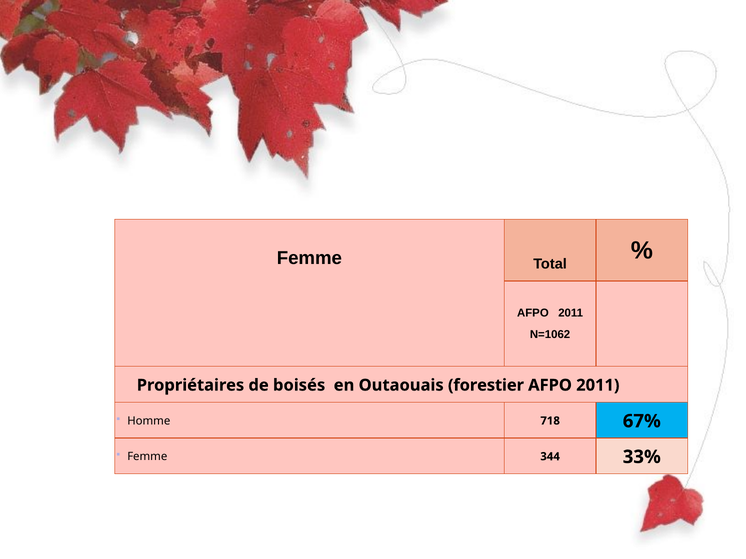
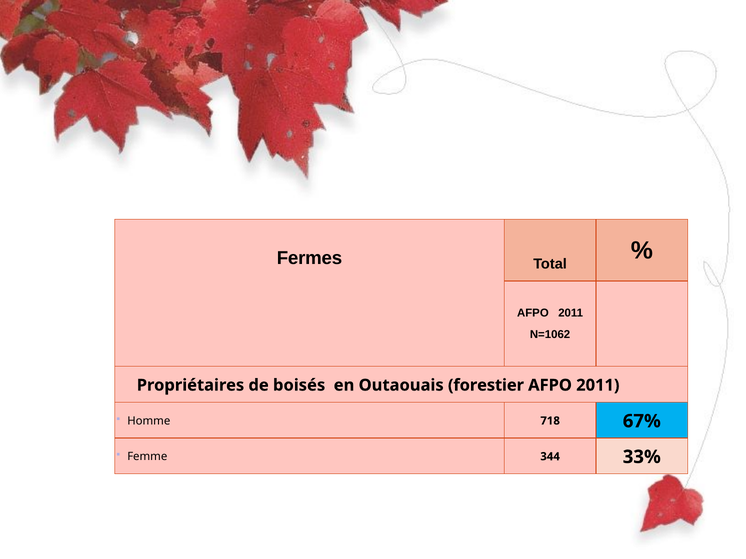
Femme: Femme -> Fermes (309, 258)
